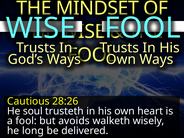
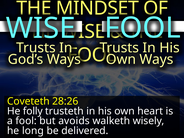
Cautious: Cautious -> Coveteth (28, 101)
soul: soul -> folly (33, 111)
